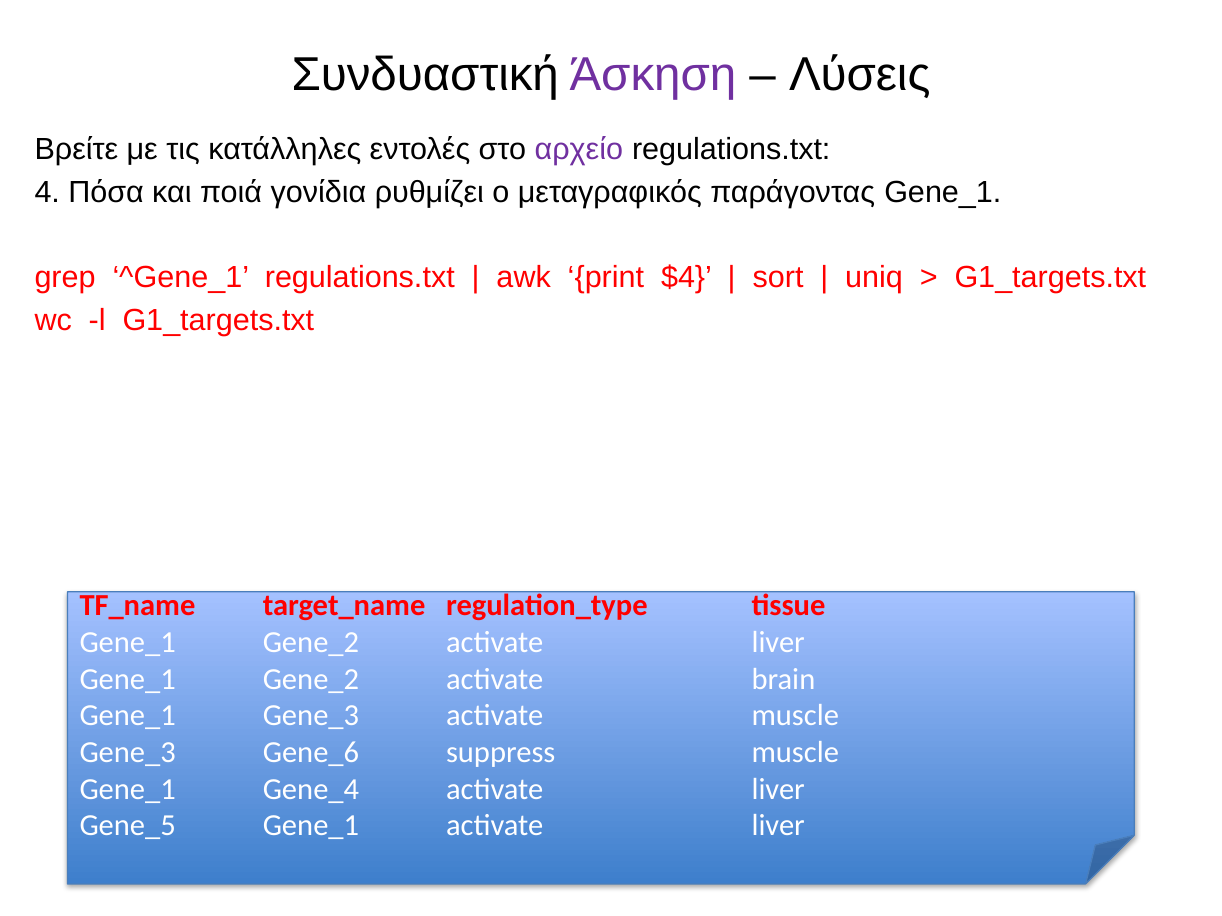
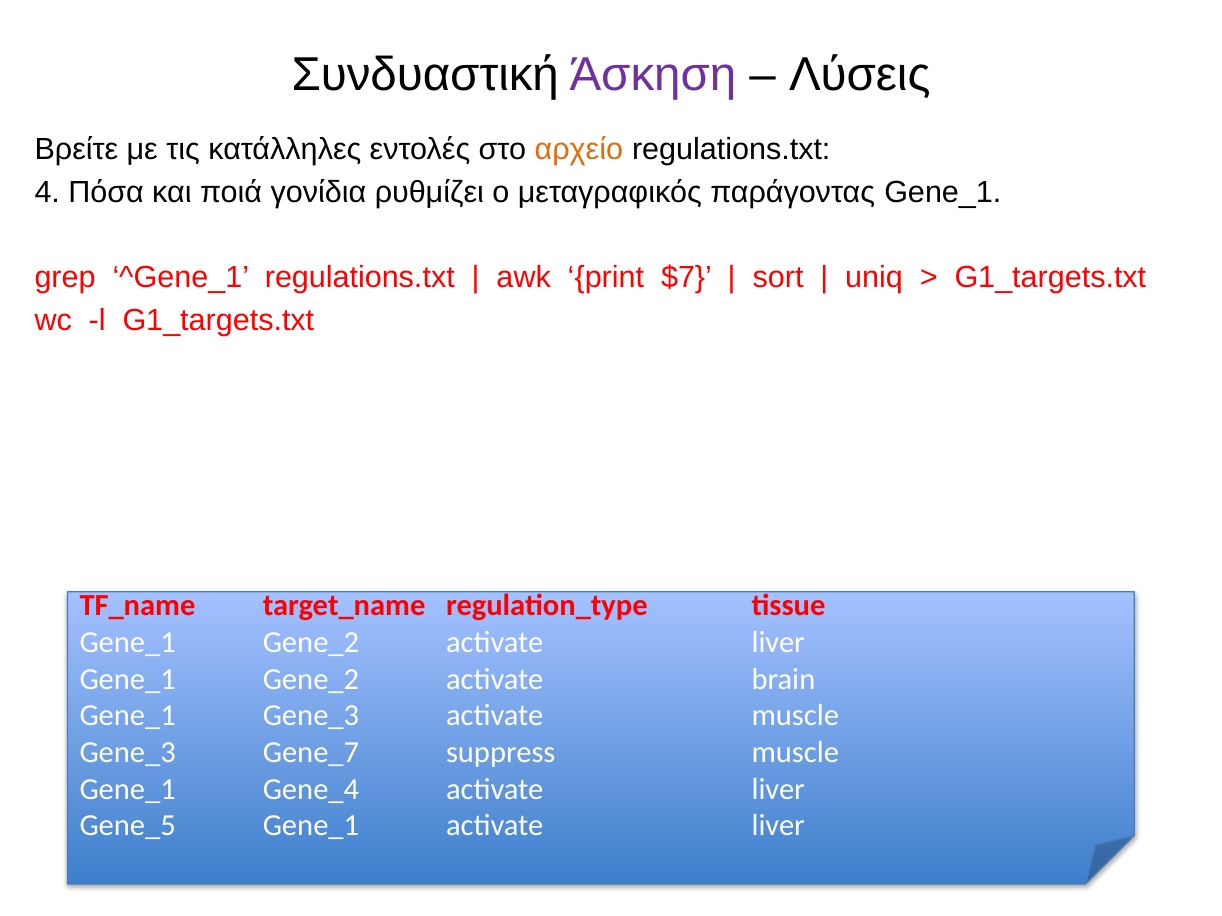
αρχείο colour: purple -> orange (579, 150)
$4: $4 -> $7 (686, 278)
Gene_6: Gene_6 -> Gene_7 (311, 753)
